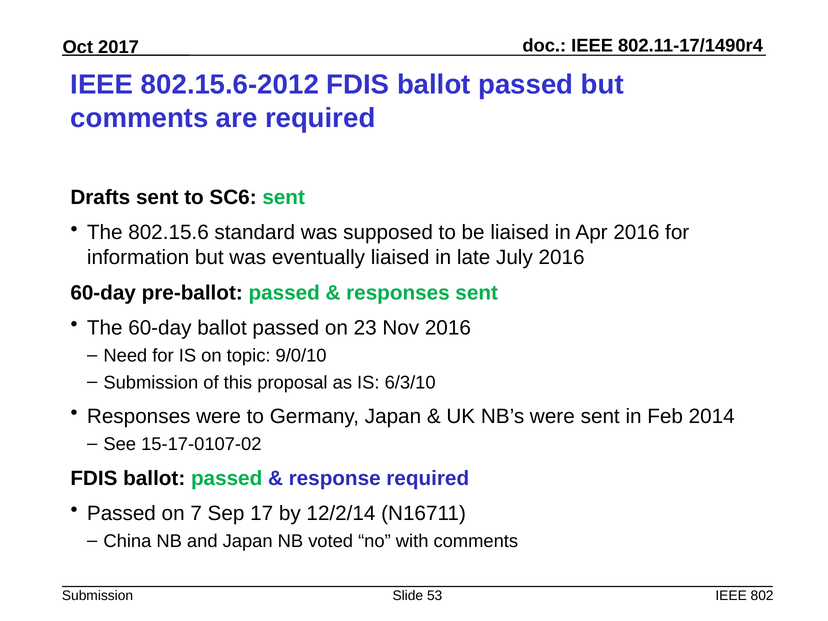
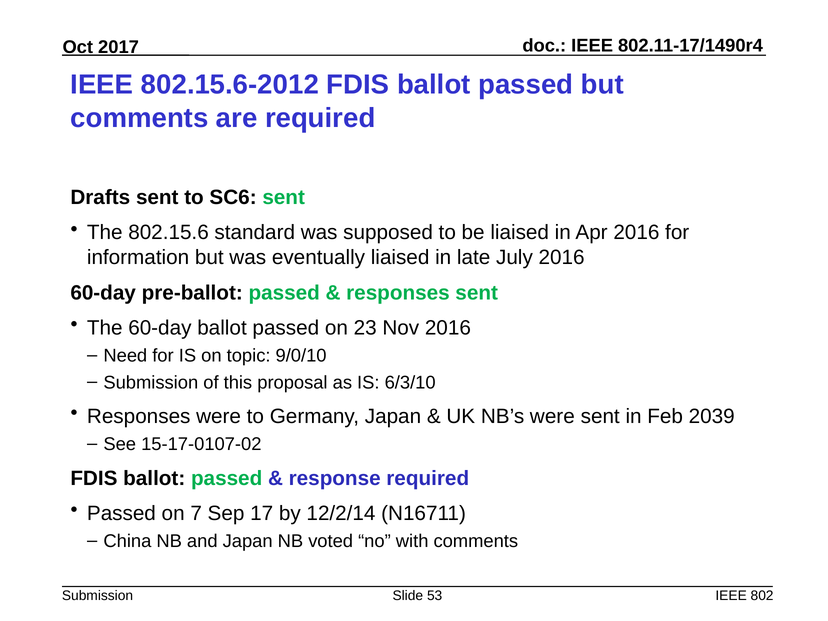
2014: 2014 -> 2039 (712, 416)
